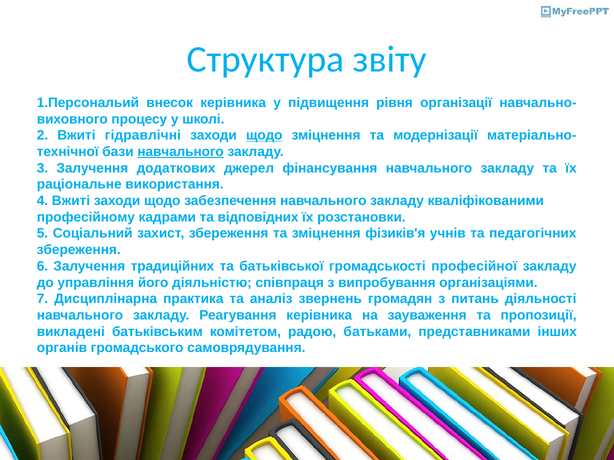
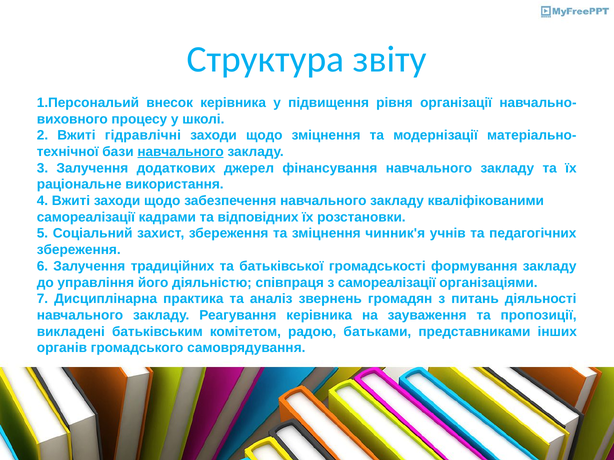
щодо underline: present -> none (264, 136)
професійному: професійному -> самореалізації (86, 217)
фізиків'я: фізиків'я -> чинник'я (395, 234)
професійної: професійної -> формування (474, 266)
з випробування: випробування -> самореалізації (387, 283)
